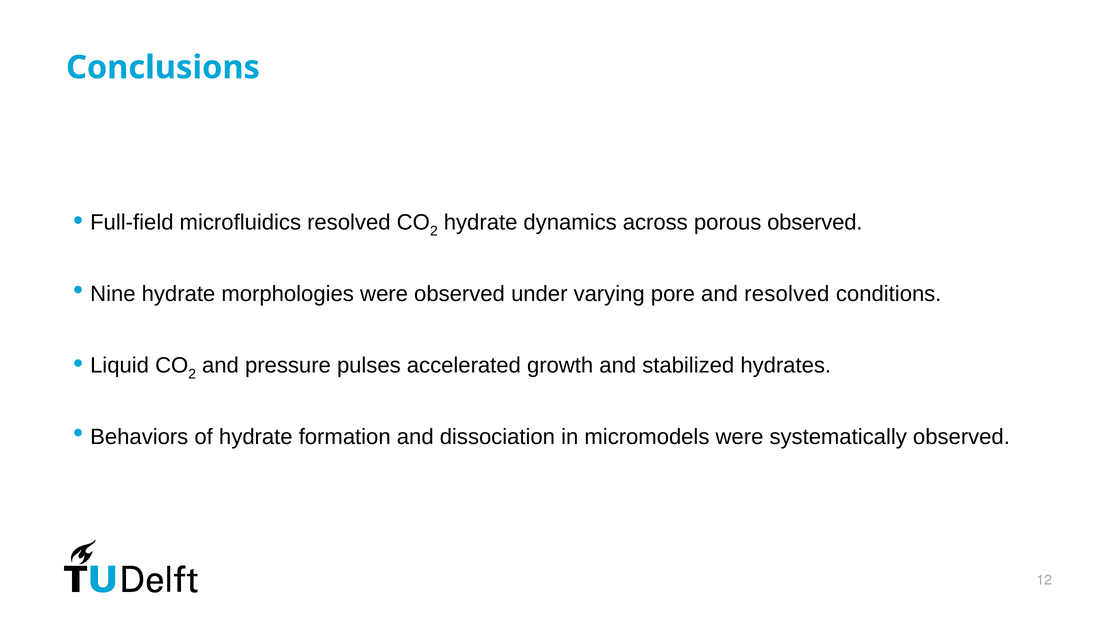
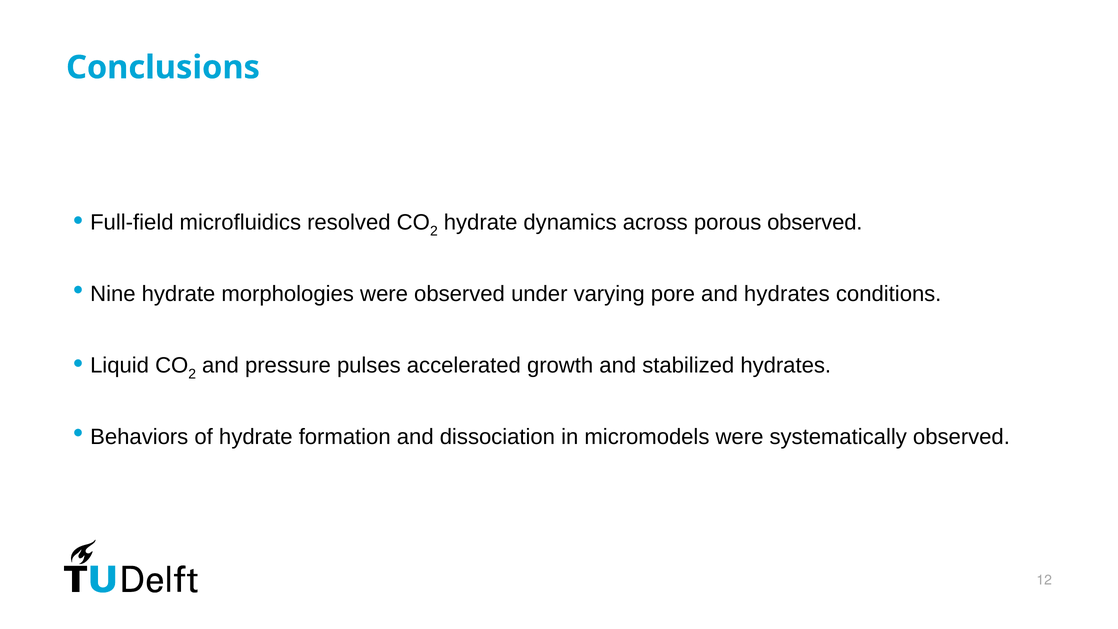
and resolved: resolved -> hydrates (787, 294)
